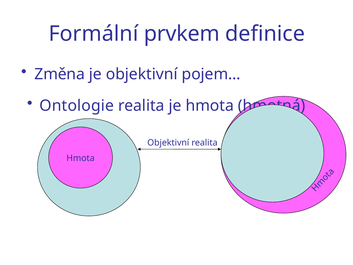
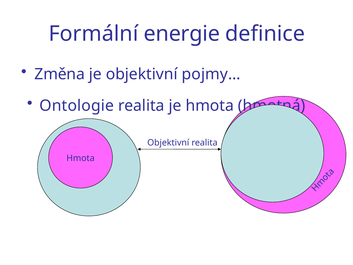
prvkem: prvkem -> energie (182, 34)
pojem…: pojem… -> pojmy… (211, 74)
